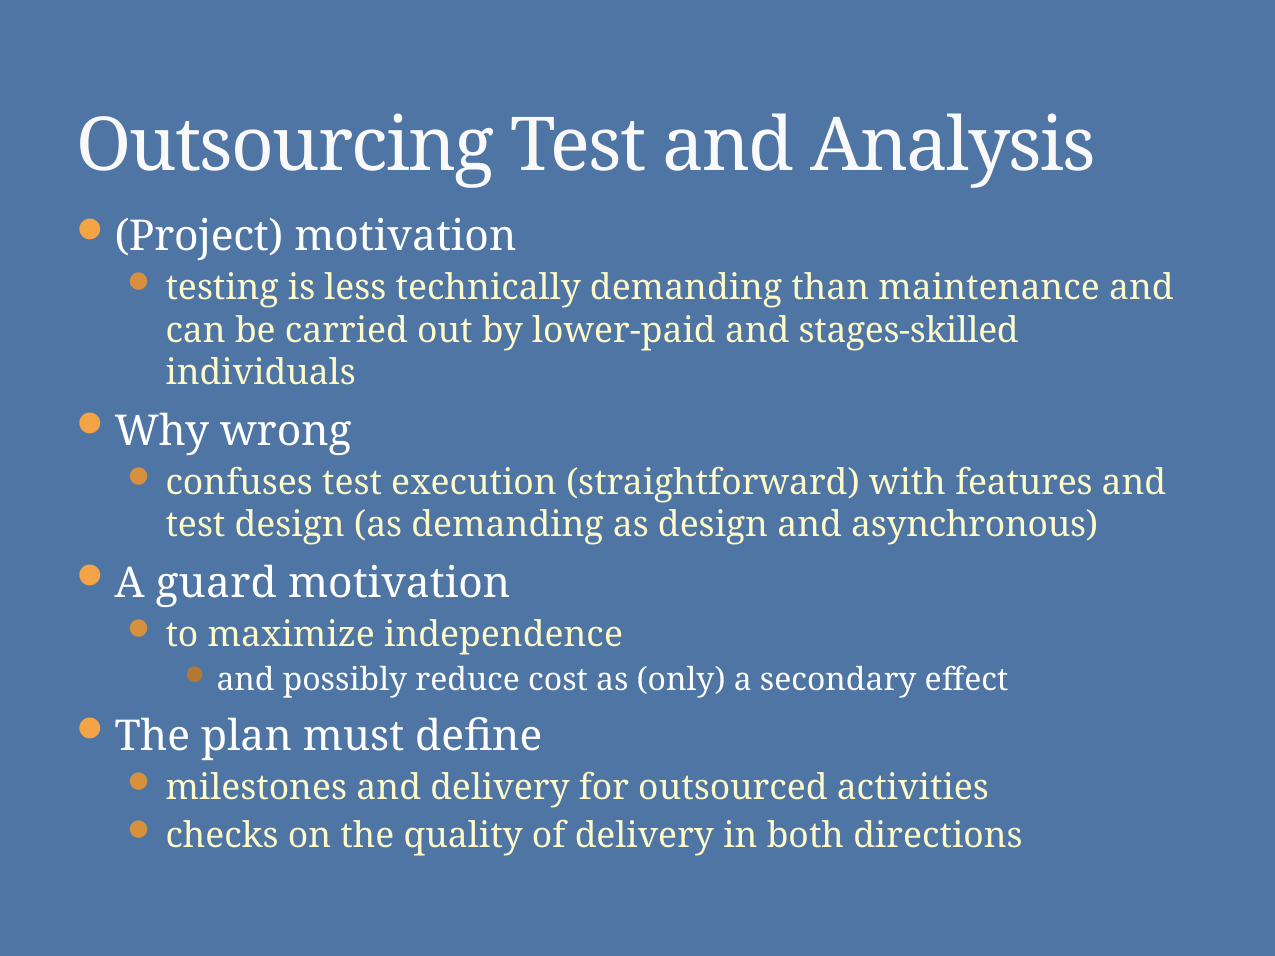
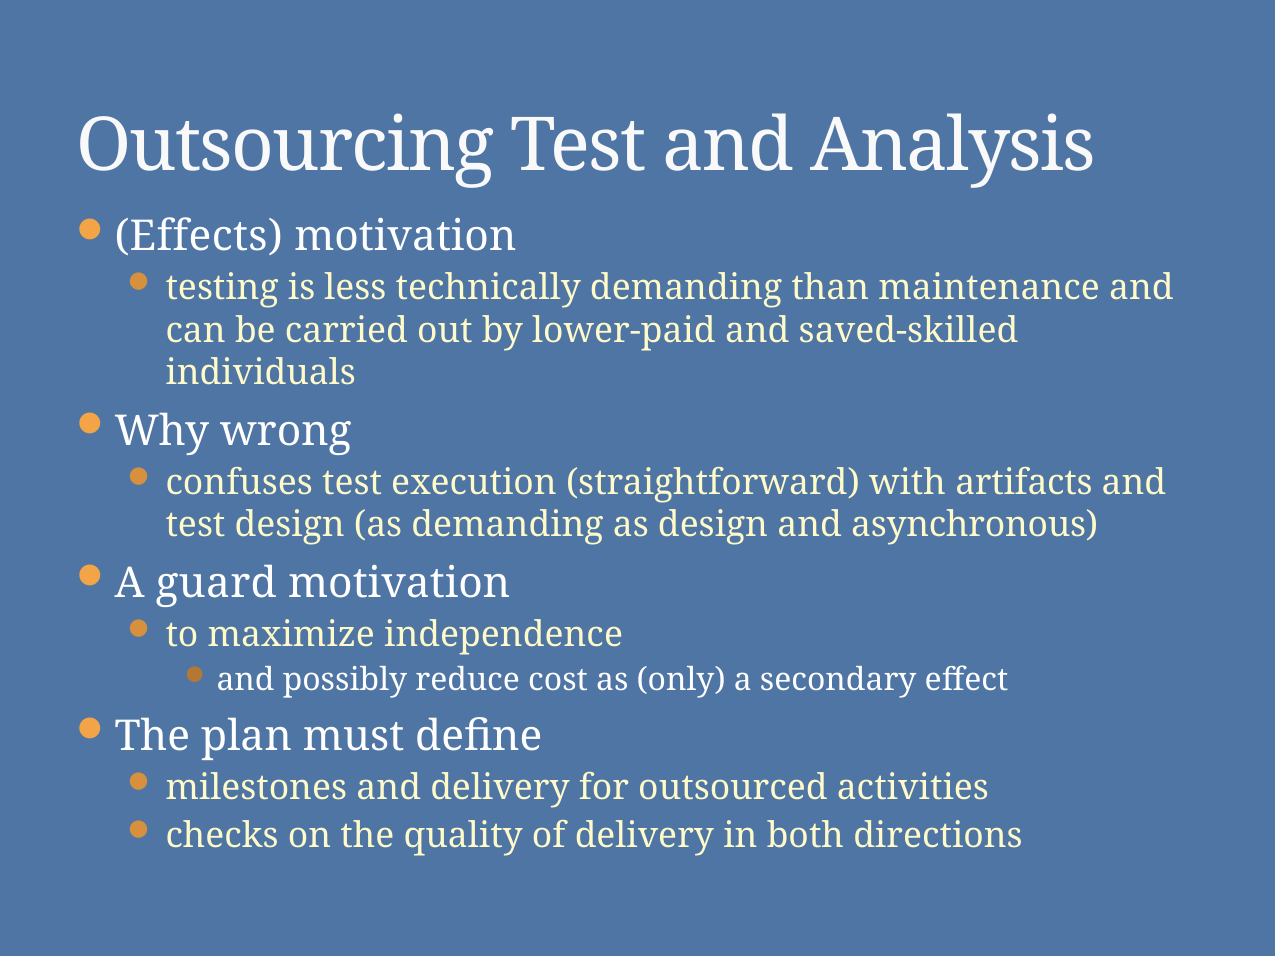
Project: Project -> Effects (199, 237)
stages-skilled: stages-skilled -> saved-skilled (908, 331)
features: features -> artifacts (1024, 483)
